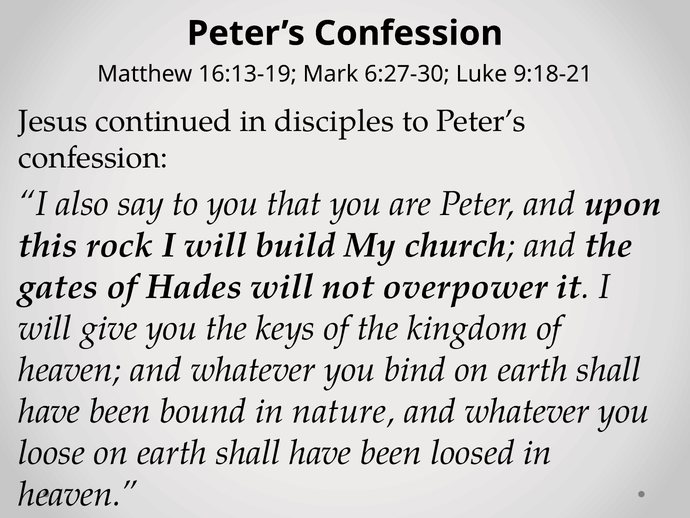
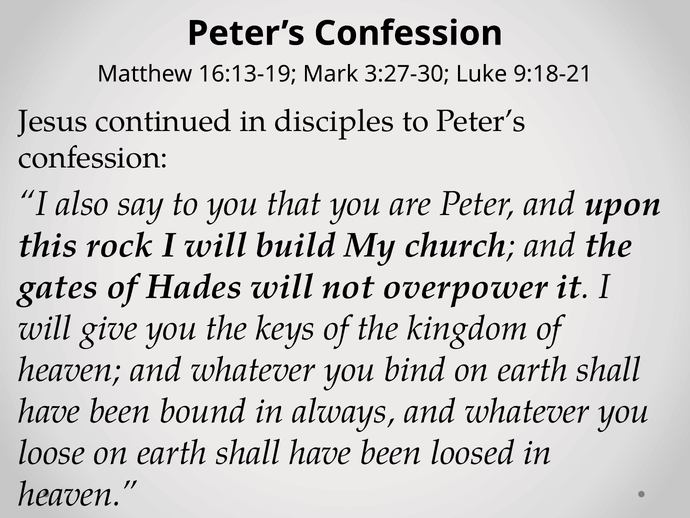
6:27-30: 6:27-30 -> 3:27-30 (407, 74)
nature: nature -> always (344, 411)
